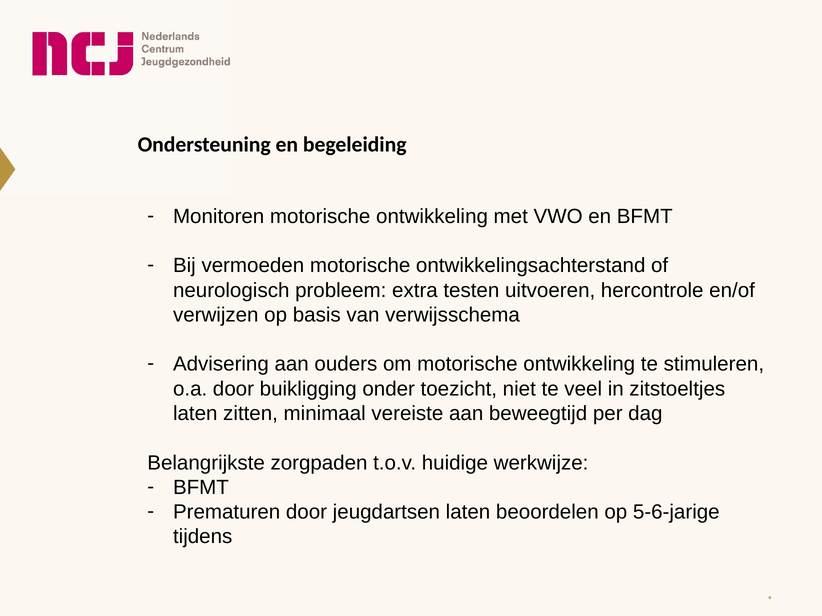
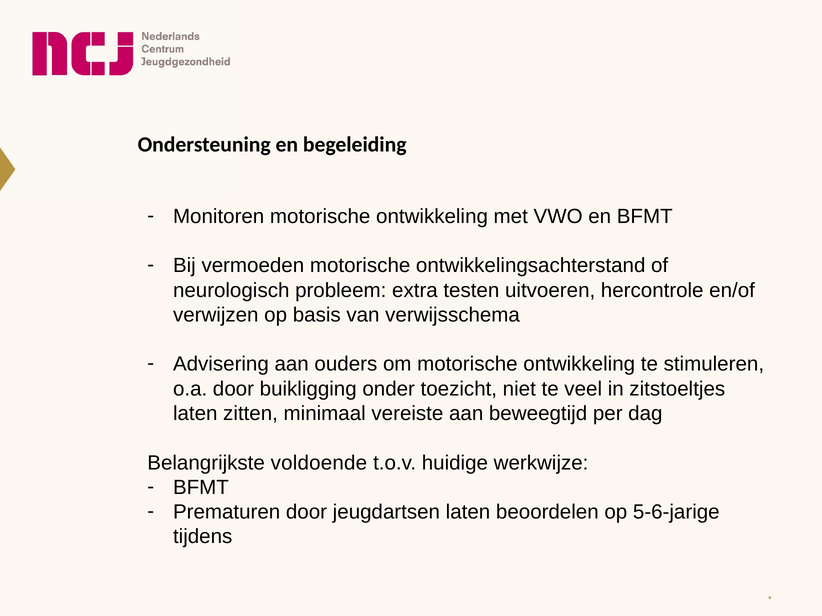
zorgpaden: zorgpaden -> voldoende (319, 463)
